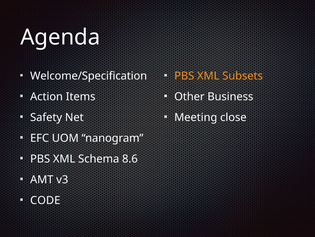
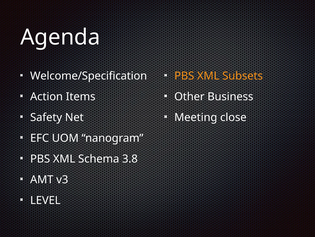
8.6: 8.6 -> 3.8 (130, 158)
CODE: CODE -> LEVEL (45, 200)
